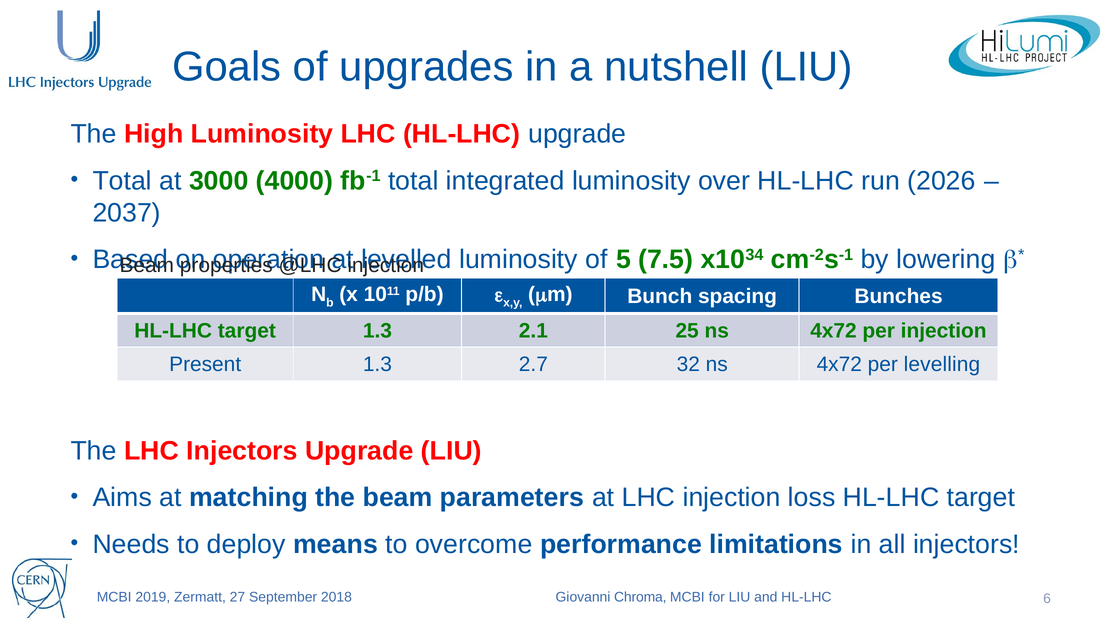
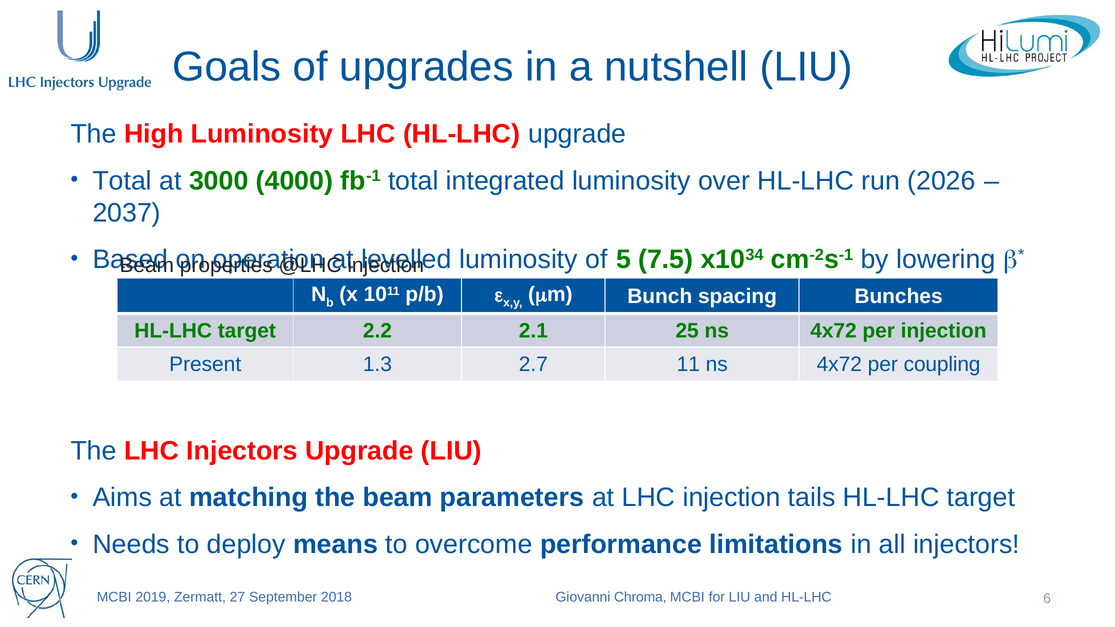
target 1.3: 1.3 -> 2.2 (377, 331)
32: 32 -> 11 (688, 365)
levelling: levelling -> coupling (942, 365)
loss: loss -> tails (812, 498)
